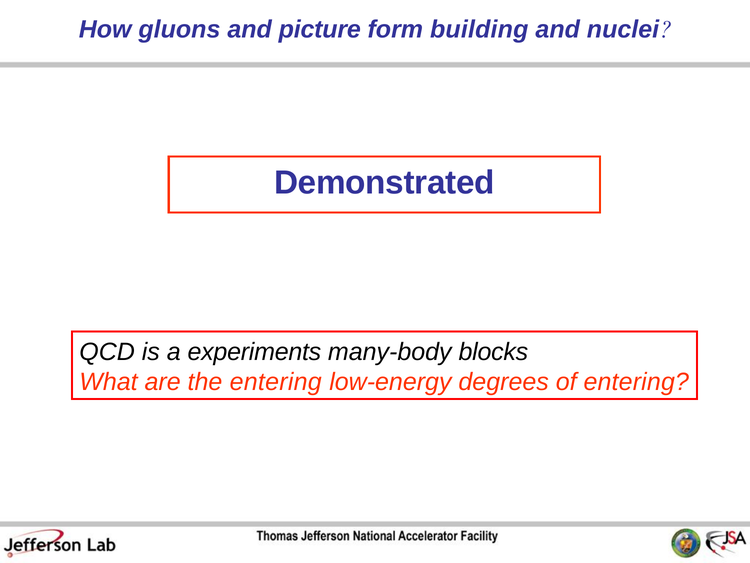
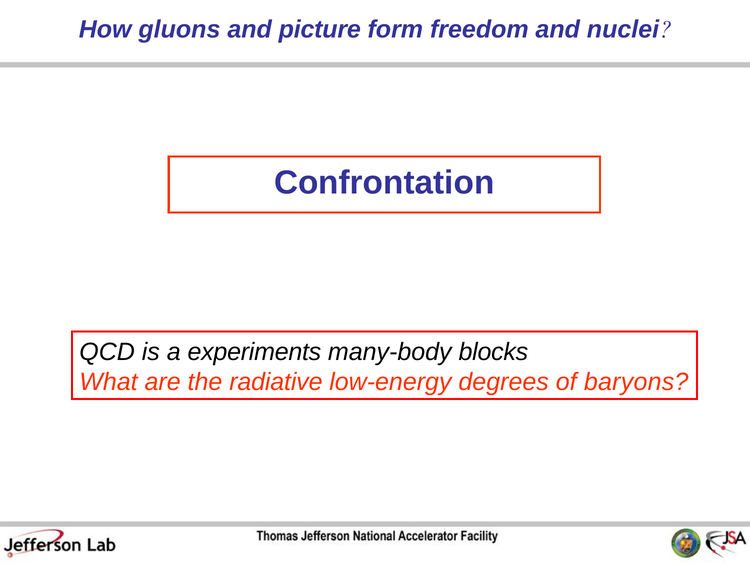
building: building -> freedom (479, 30)
Demonstrated: Demonstrated -> Confrontation (384, 182)
the entering: entering -> radiative (276, 382)
of entering: entering -> baryons (636, 382)
